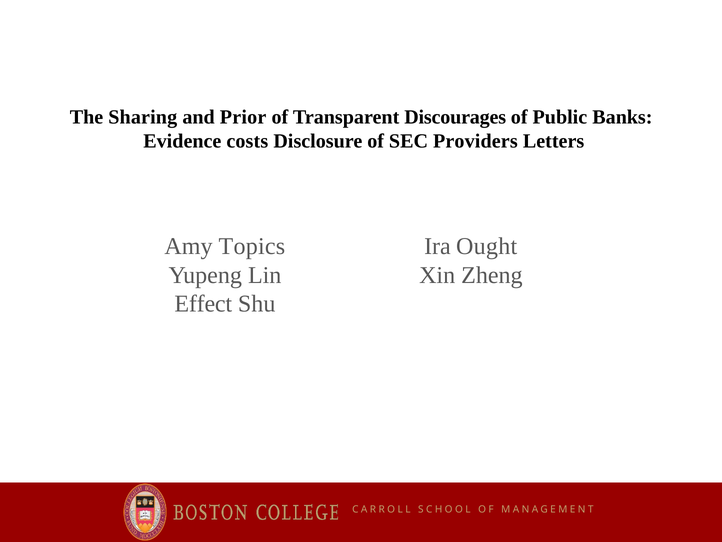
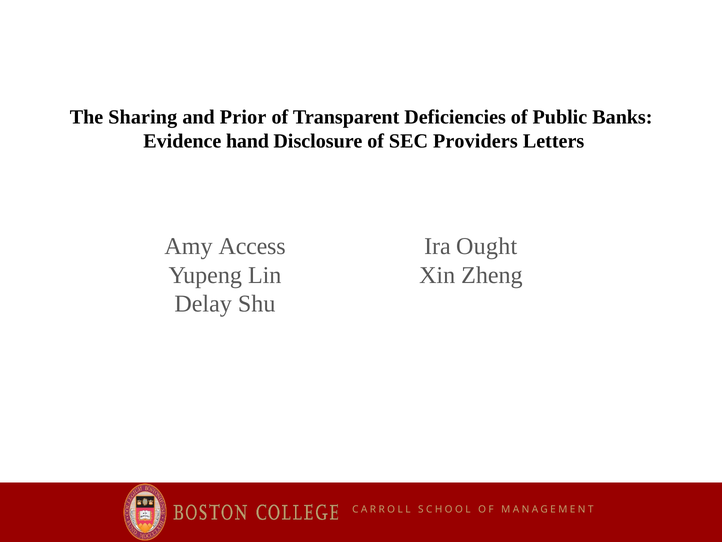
Discourages: Discourages -> Deficiencies (455, 117)
costs: costs -> hand (247, 141)
Topics: Topics -> Access (252, 246)
Effect: Effect -> Delay (203, 304)
